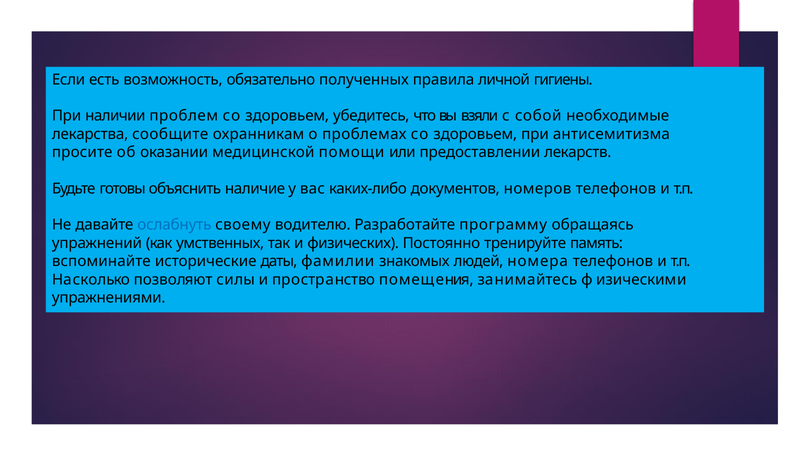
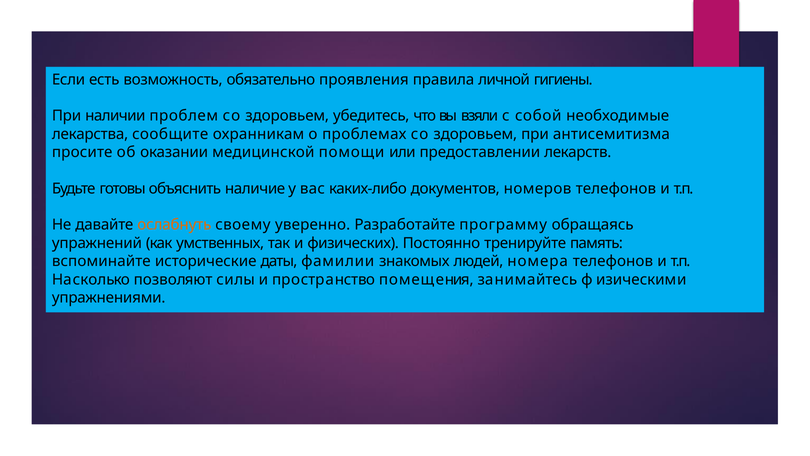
полученных: полученных -> проявления (364, 80)
ослабнуть colour: blue -> orange (174, 225)
водителю: водителю -> уверенно (313, 225)
